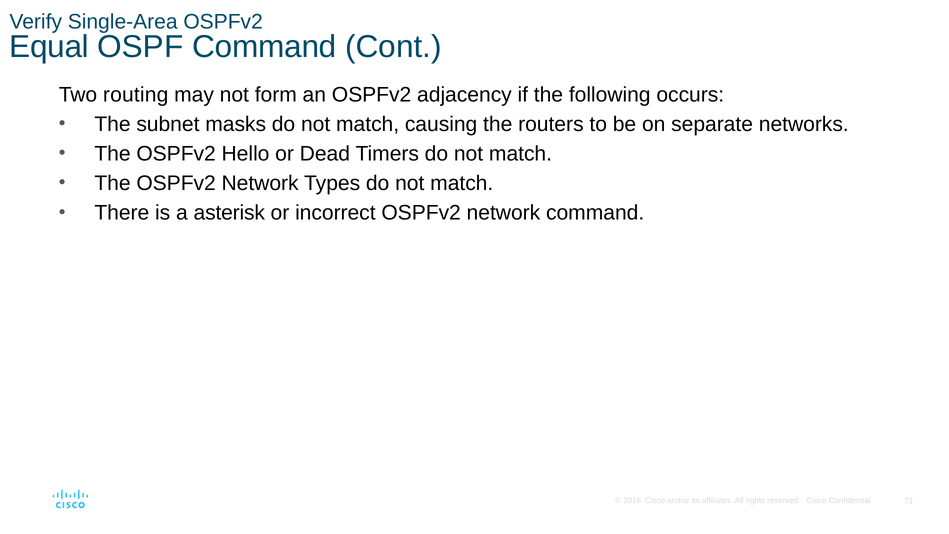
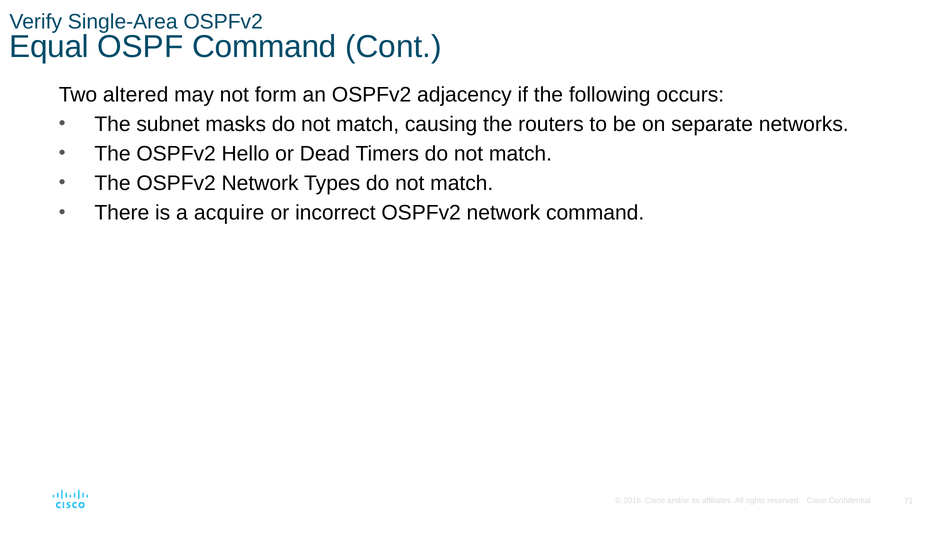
routing: routing -> altered (136, 95)
asterisk: asterisk -> acquire (229, 213)
